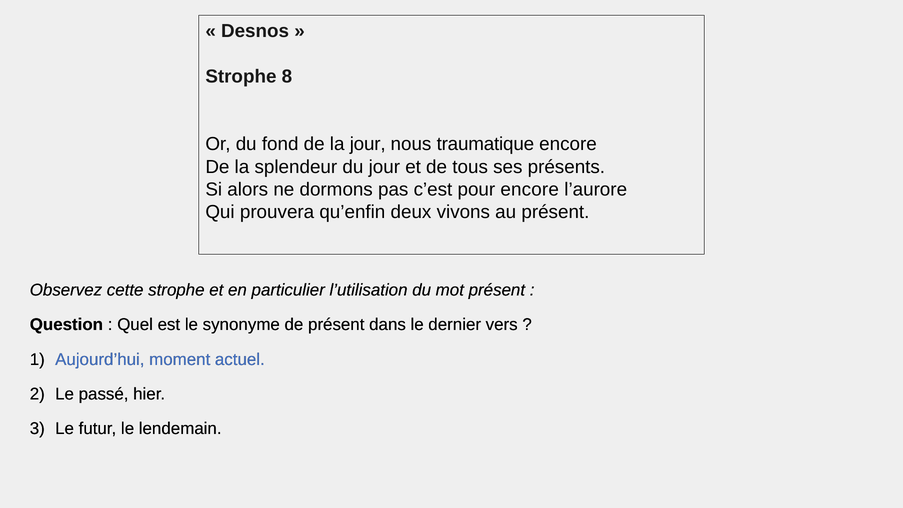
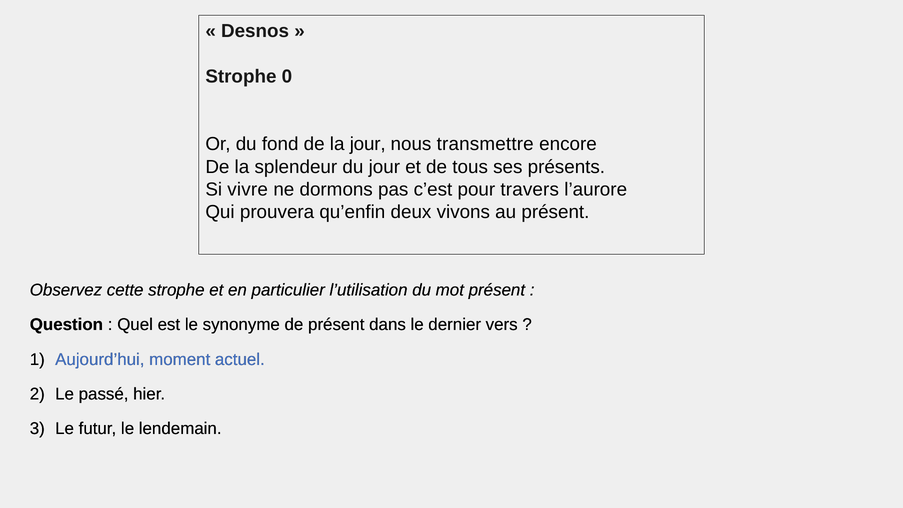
8: 8 -> 0 (287, 76)
traumatique: traumatique -> transmettre (485, 144)
alors: alors -> vivre (248, 189)
pour encore: encore -> travers (530, 189)
